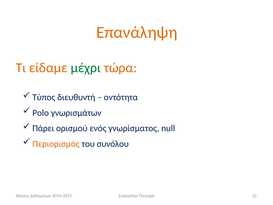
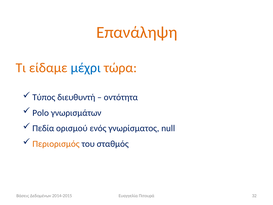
μέχρι colour: green -> blue (86, 68)
Πάρει: Πάρει -> Πεδία (43, 128)
συνόλου: συνόλου -> σταθμός (113, 144)
